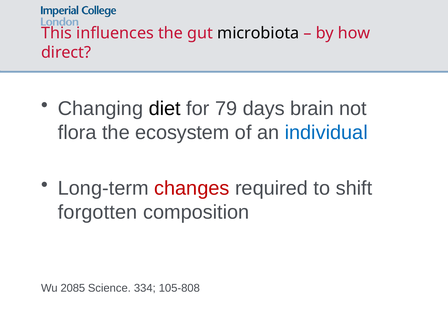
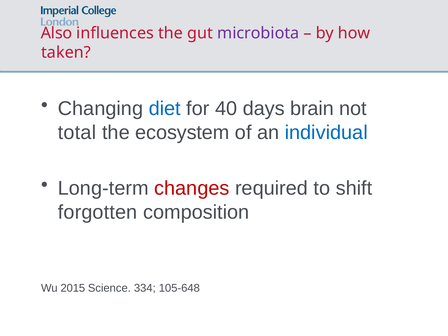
This: This -> Also (57, 33)
microbiota colour: black -> purple (258, 33)
direct: direct -> taken (66, 53)
diet colour: black -> blue (165, 109)
79: 79 -> 40 (226, 109)
flora: flora -> total (77, 132)
2085: 2085 -> 2015 (73, 288)
105-808: 105-808 -> 105-648 (179, 288)
